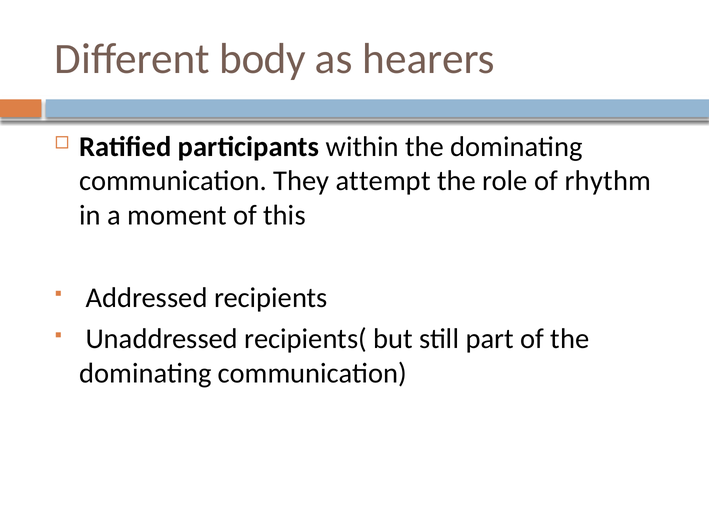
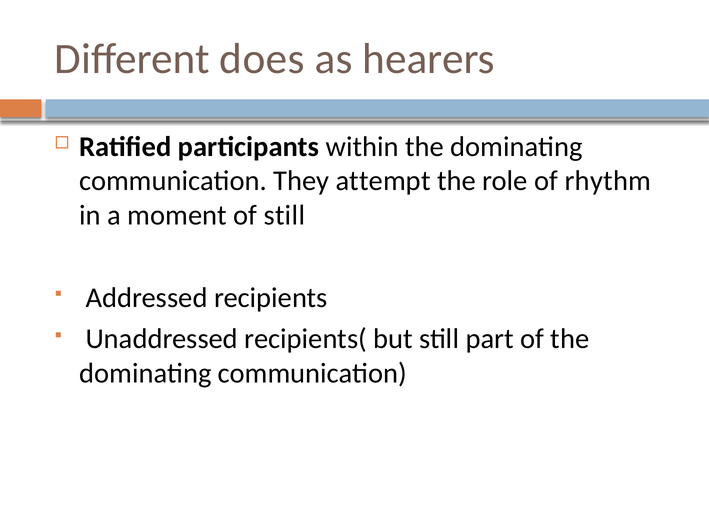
body: body -> does (262, 59)
of this: this -> still (284, 215)
